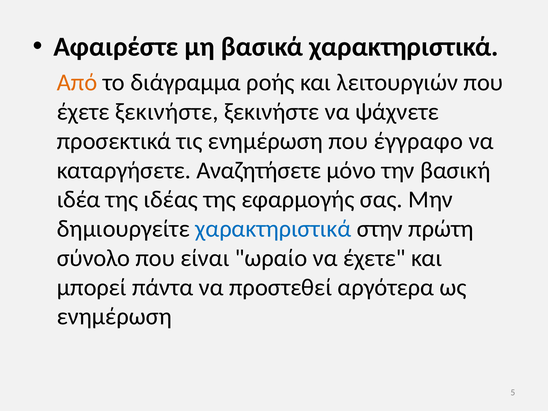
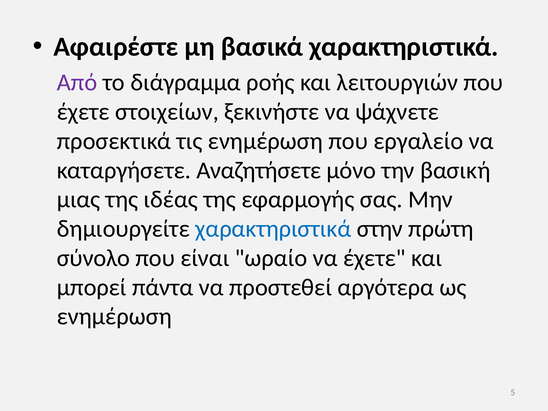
Από colour: orange -> purple (77, 83)
έχετε ξεκινήστε: ξεκινήστε -> στοιχείων (167, 112)
έγγραφο: έγγραφο -> εργαλείο (418, 141)
ιδέα: ιδέα -> μιας (79, 200)
